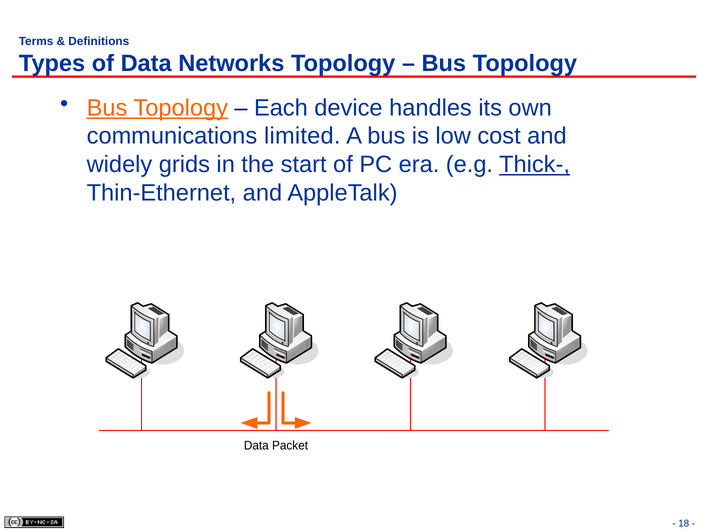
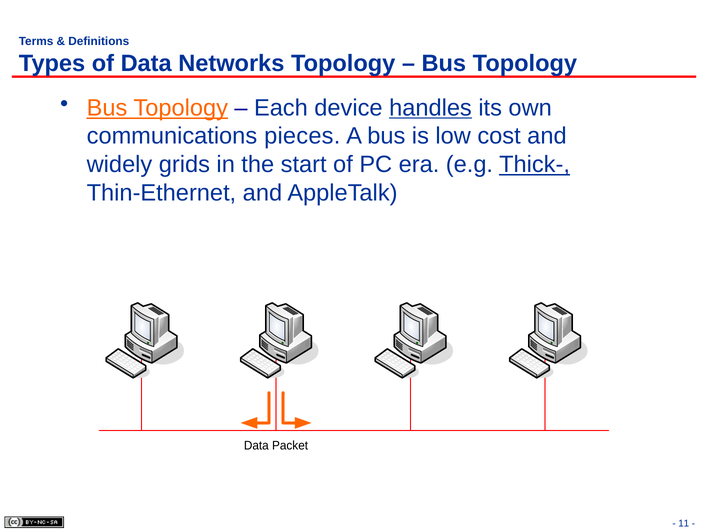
handles underline: none -> present (430, 108)
limited: limited -> pieces (302, 136)
18: 18 -> 11 (684, 523)
